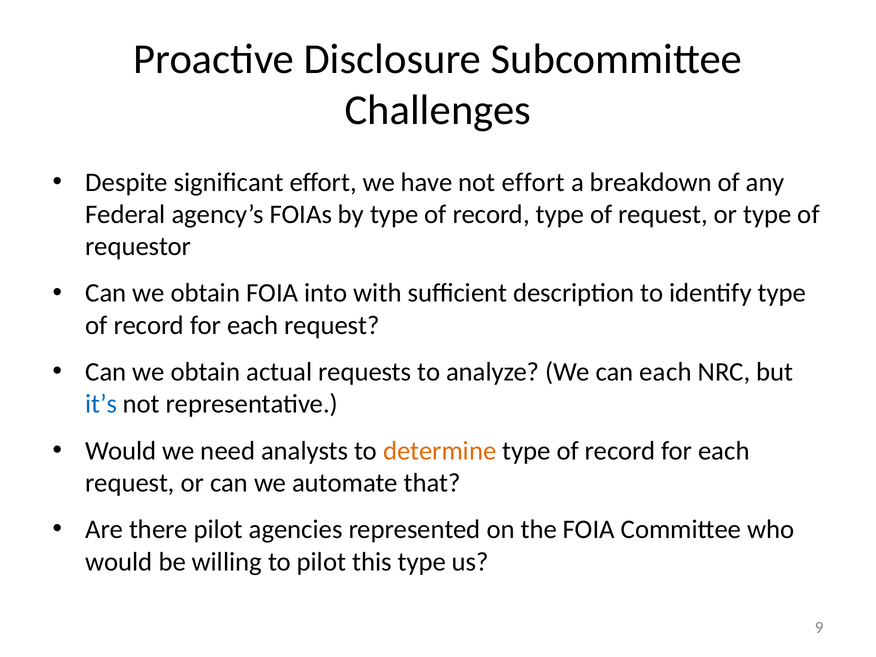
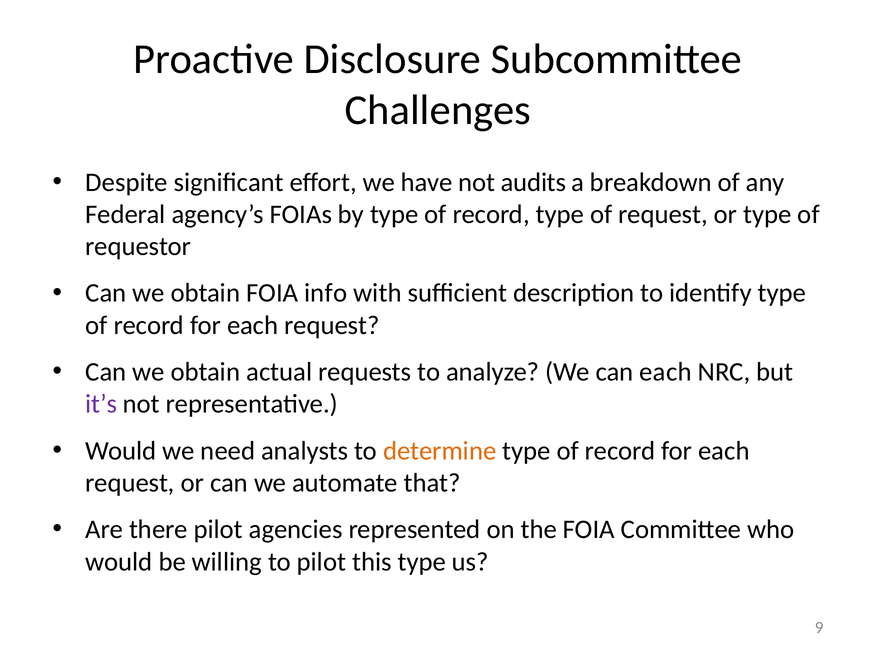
not effort: effort -> audits (533, 182)
into: into -> info (326, 293)
it’s colour: blue -> purple (101, 404)
